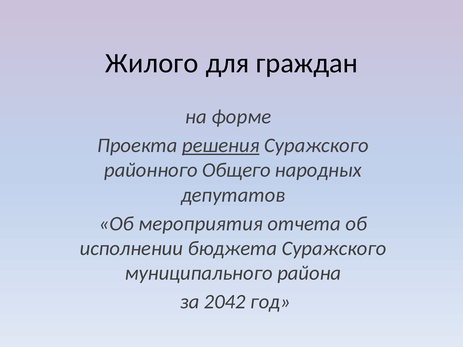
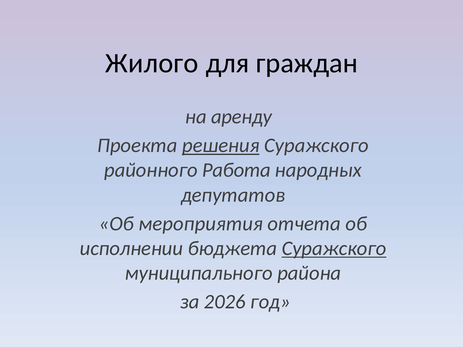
форме: форме -> аренду (242, 117)
Общего: Общего -> Работа (236, 170)
Суражского underline: none -> present (334, 249)
2042: 2042 -> 2026 (225, 302)
